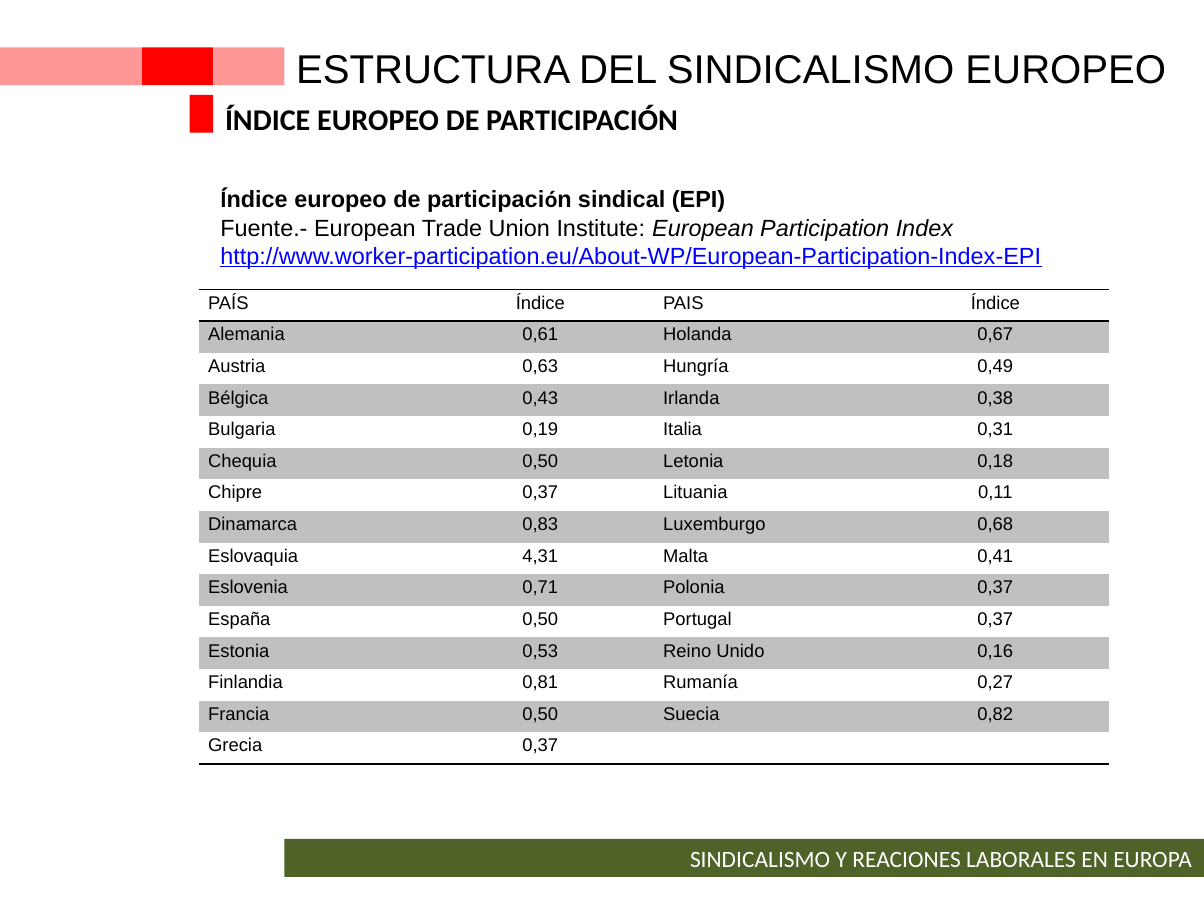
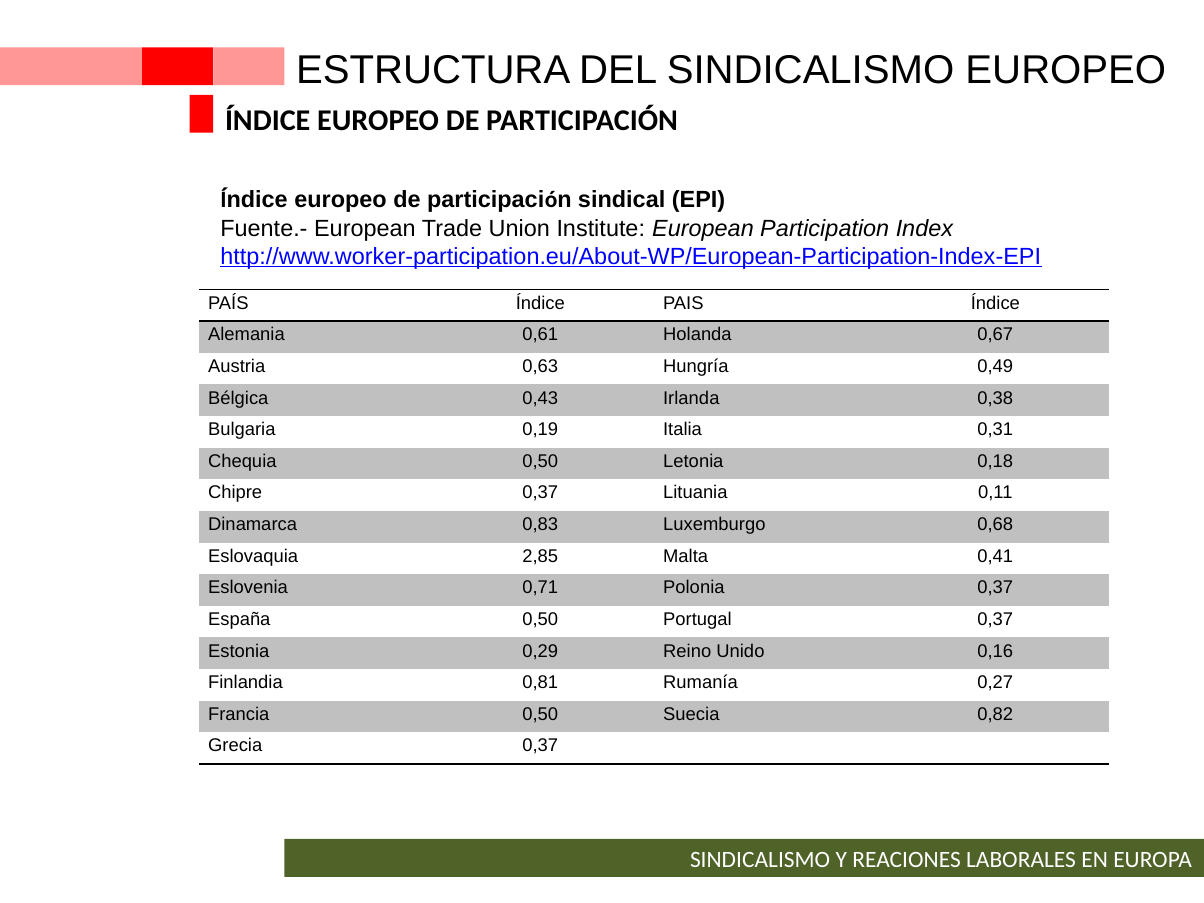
4,31: 4,31 -> 2,85 (540, 556)
0,53: 0,53 -> 0,29 (540, 651)
